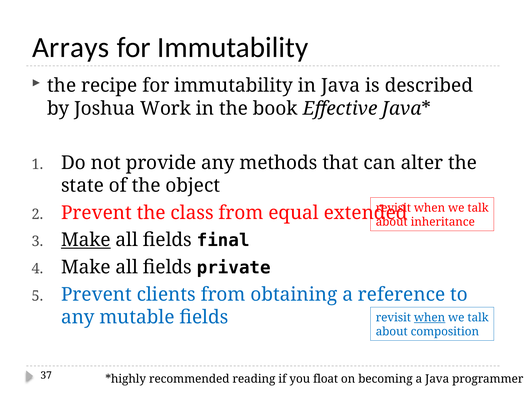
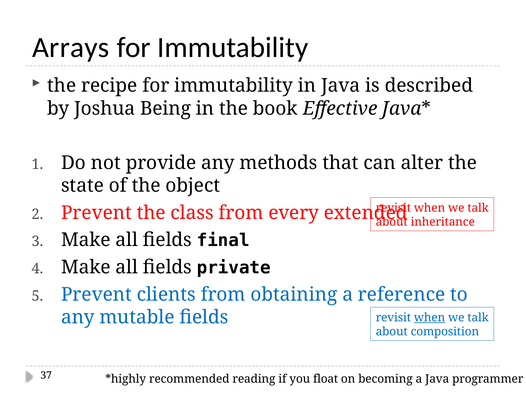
Work: Work -> Being (166, 108)
equal: equal -> every (294, 213)
Make underline: present -> none (86, 240)
